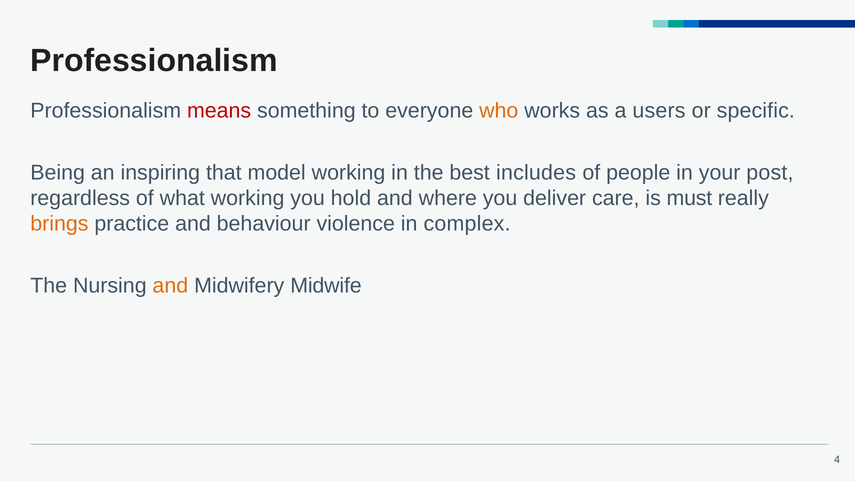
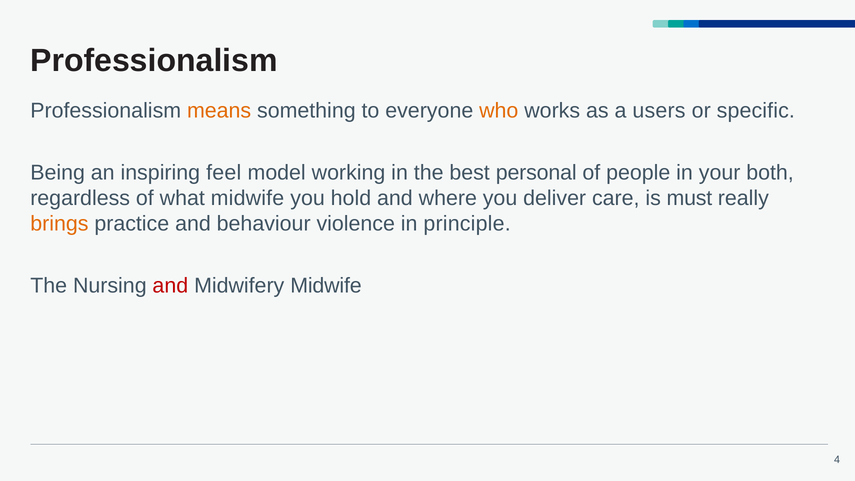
means colour: red -> orange (219, 111)
that: that -> feel (224, 173)
includes: includes -> personal (536, 173)
post: post -> both (770, 173)
what working: working -> midwife (247, 198)
complex: complex -> principle (467, 224)
and colour: orange -> red (170, 286)
